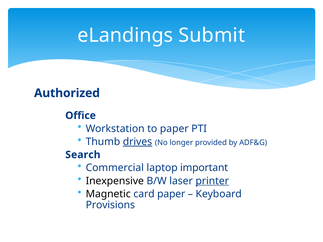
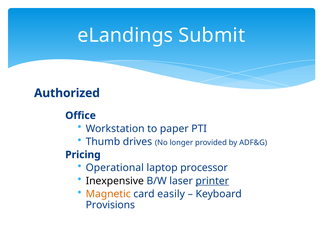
drives underline: present -> none (137, 142)
Search: Search -> Pricing (83, 155)
Commercial: Commercial -> Operational (115, 168)
important: important -> processor (204, 168)
Magnetic colour: black -> orange (108, 194)
card paper: paper -> easily (171, 194)
